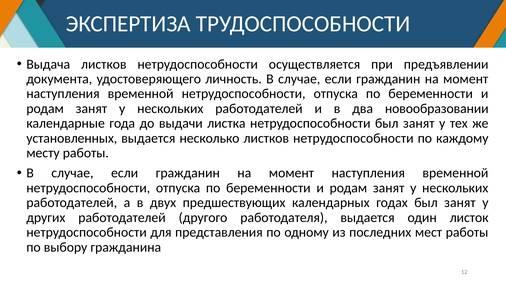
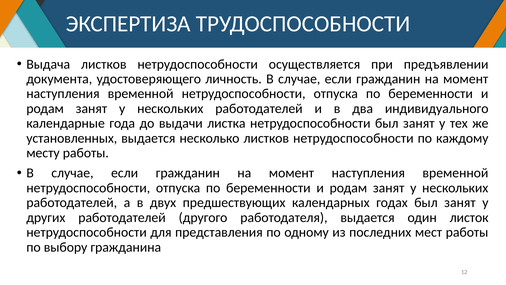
новообразовании: новообразовании -> индивидуального (437, 108)
